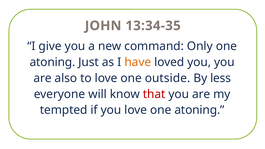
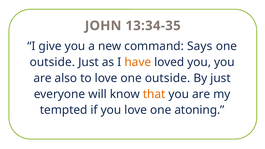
Only: Only -> Says (200, 46)
atoning: atoning -> outside (52, 62)
By less: less -> just (221, 78)
that colour: red -> orange (154, 94)
